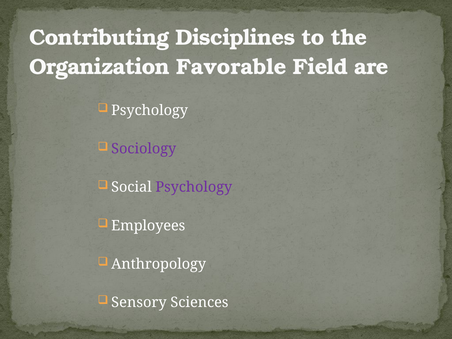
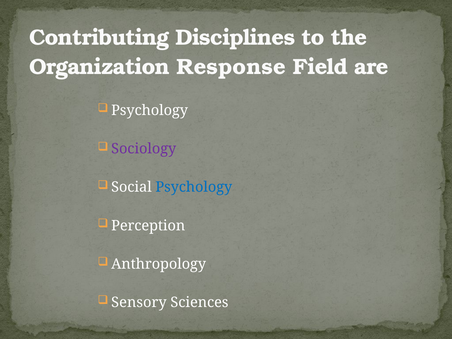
Favorable: Favorable -> Response (231, 67)
Psychology colour: purple -> blue (194, 187)
Employees: Employees -> Perception (148, 226)
